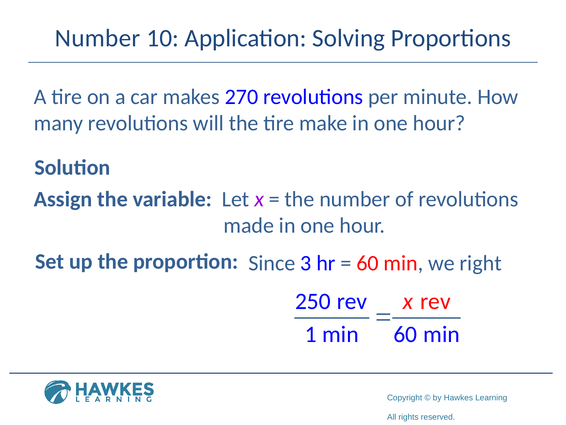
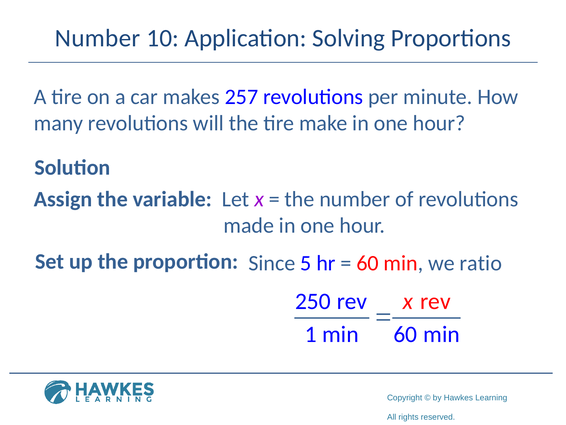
270: 270 -> 257 (241, 97)
3: 3 -> 5 (306, 263)
right: right -> ratio (481, 263)
